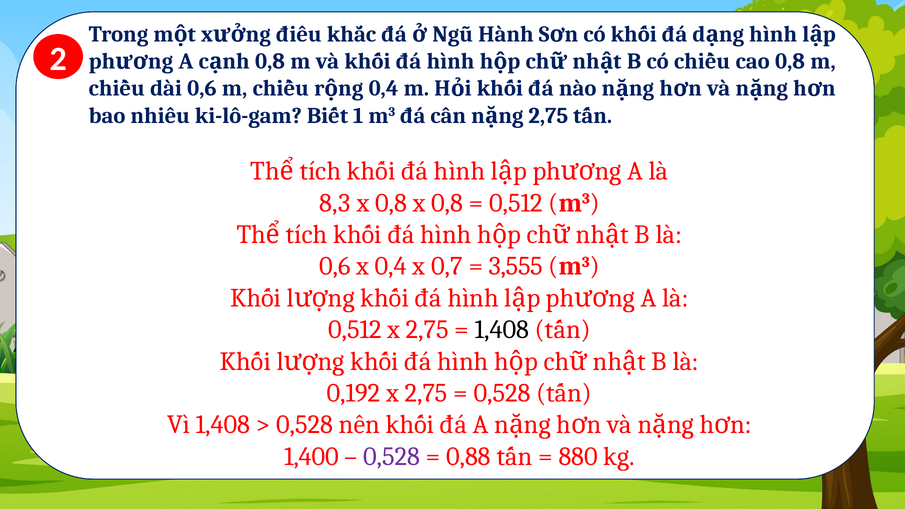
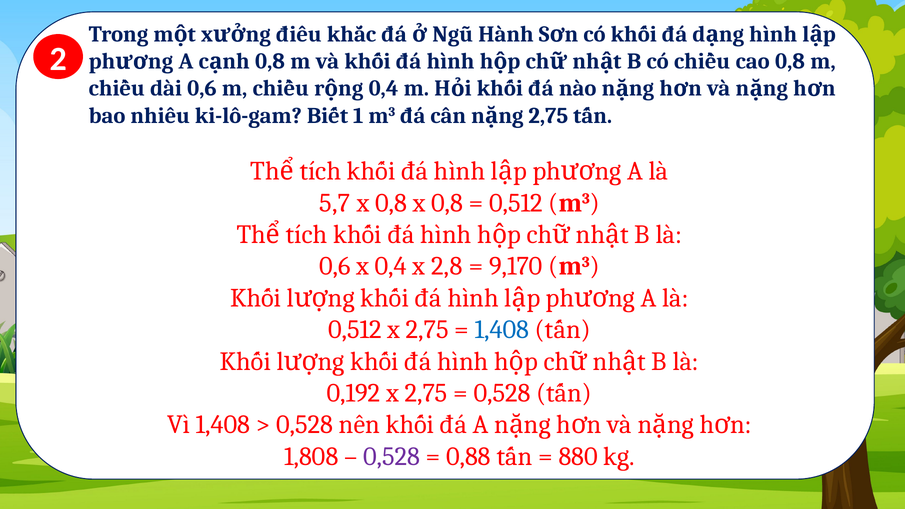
8,3: 8,3 -> 5,7 (335, 203)
0,7: 0,7 -> 2,8 (447, 266)
3,555: 3,555 -> 9,170 (516, 266)
1,408 colour: black -> blue (502, 330)
1,400: 1,400 -> 1,808 (311, 456)
